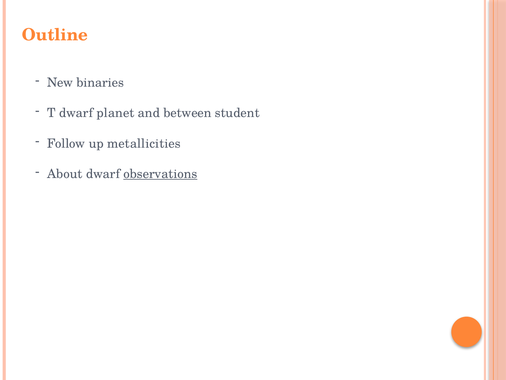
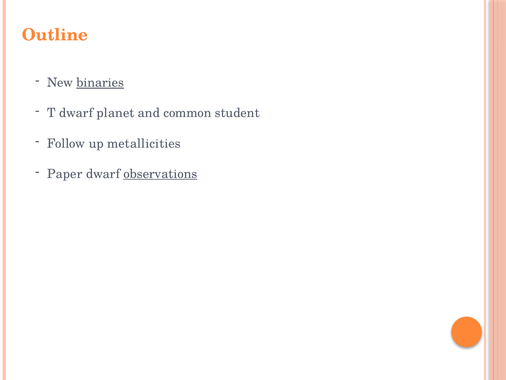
binaries underline: none -> present (100, 83)
between: between -> common (188, 113)
About: About -> Paper (65, 174)
